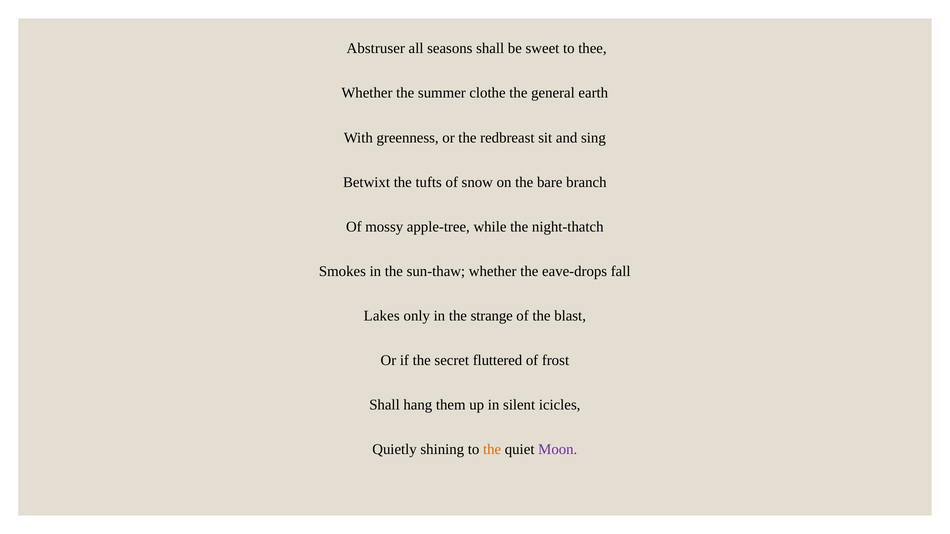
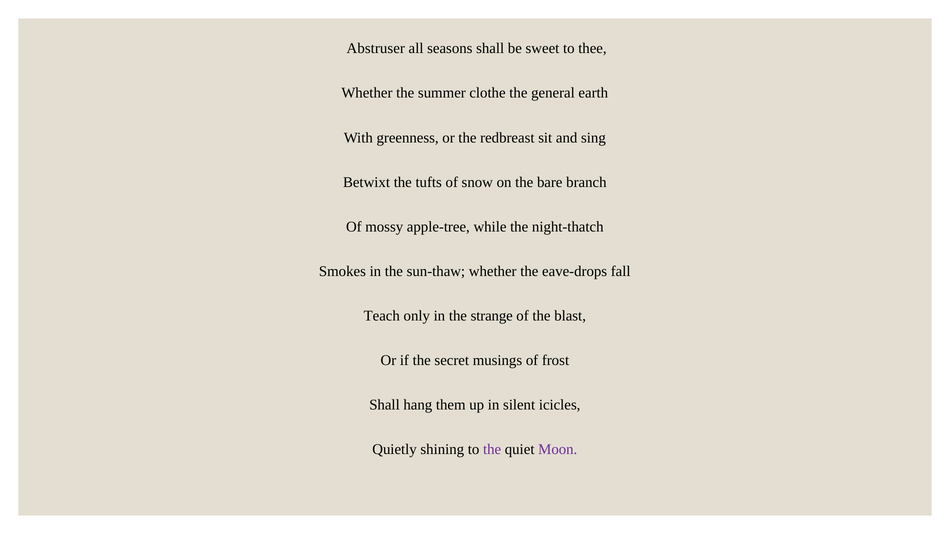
Lakes: Lakes -> Teach (382, 316)
fluttered: fluttered -> musings (497, 360)
the colour: orange -> purple (492, 450)
